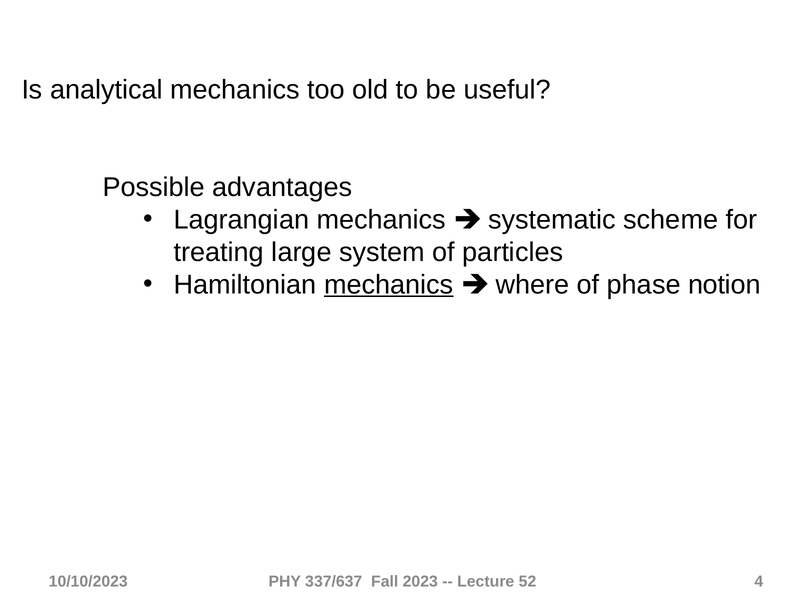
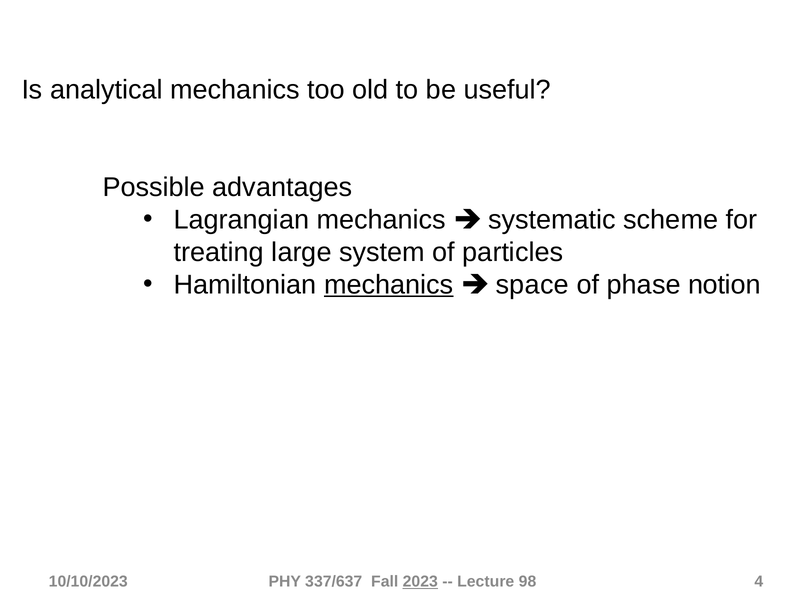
where: where -> space (532, 285)
2023 underline: none -> present (420, 582)
52: 52 -> 98 (528, 582)
